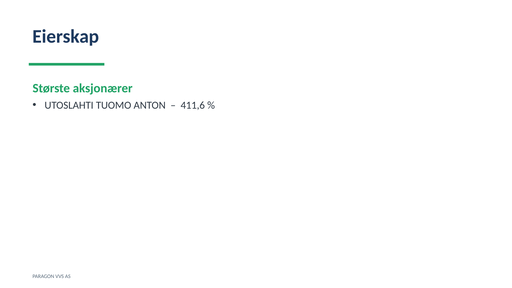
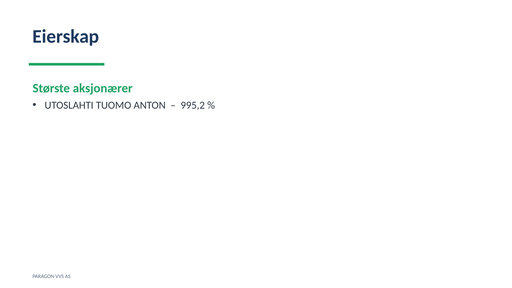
411,6: 411,6 -> 995,2 (193, 105)
